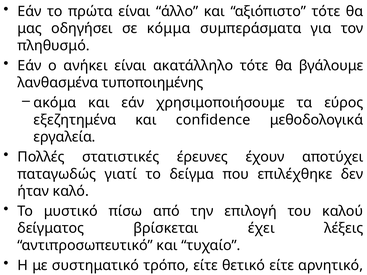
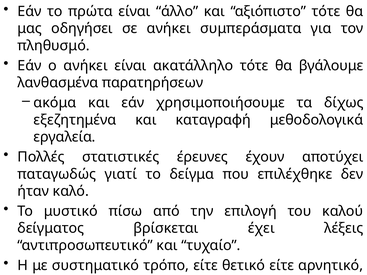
σε κόμμα: κόμμα -> ανήκει (169, 29)
τυποποιημένης: τυποποιημένης -> παρατηρήσεων (153, 83)
εύρος: εύρος -> δίχως (344, 103)
confidence: confidence -> καταγραφή (213, 120)
